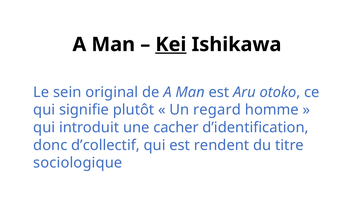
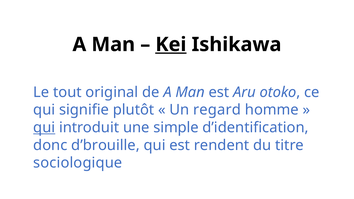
sein: sein -> tout (67, 92)
qui underline: none -> present (44, 128)
cacher: cacher -> simple (176, 128)
d’collectif: d’collectif -> d’brouille (105, 145)
